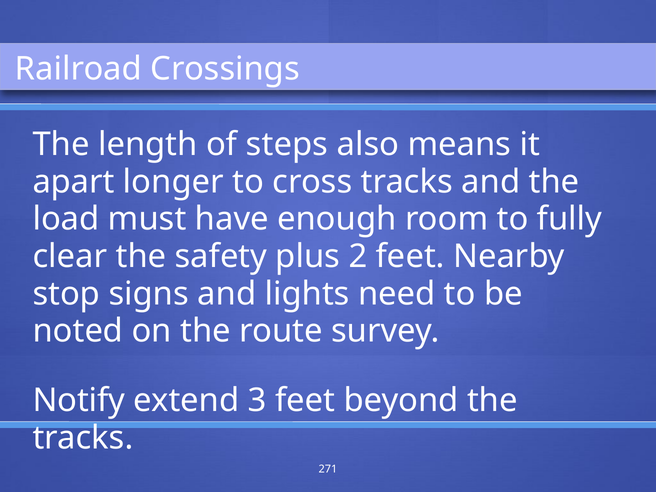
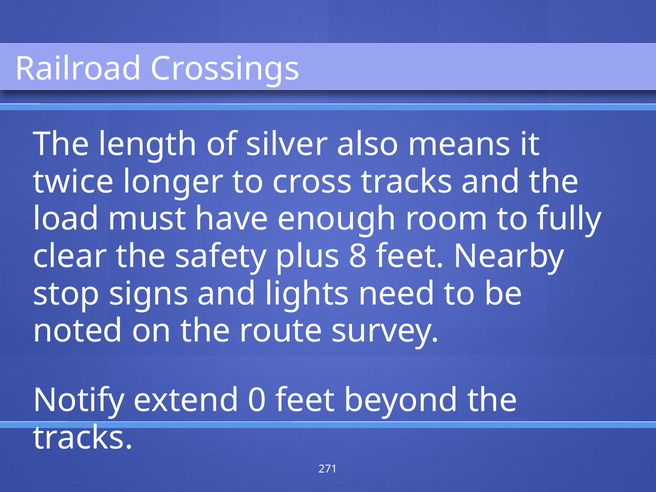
steps: steps -> silver (287, 144)
apart: apart -> twice (73, 182)
2: 2 -> 8 (358, 256)
3: 3 -> 0 (257, 400)
